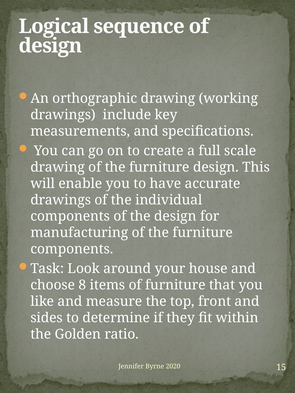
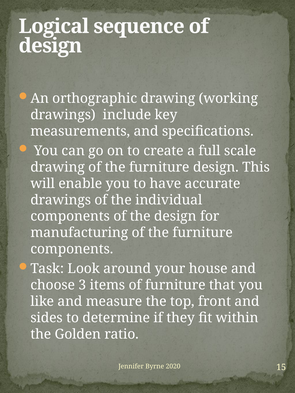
8: 8 -> 3 (82, 285)
